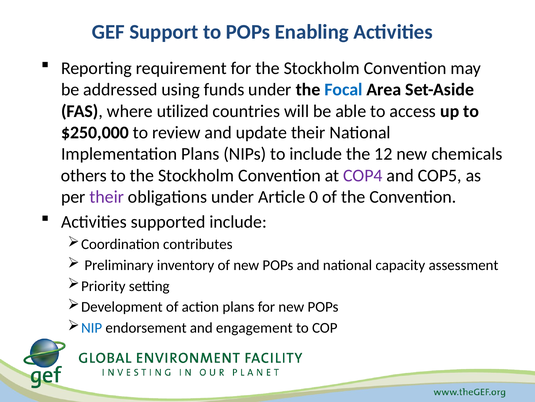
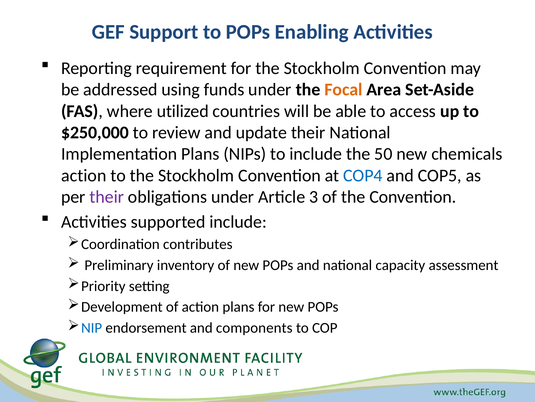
Focal colour: blue -> orange (343, 90)
12: 12 -> 50 (383, 154)
others: others -> action (84, 175)
COP4 colour: purple -> blue (363, 175)
0: 0 -> 3 (314, 197)
engagement: engagement -> components (254, 327)
